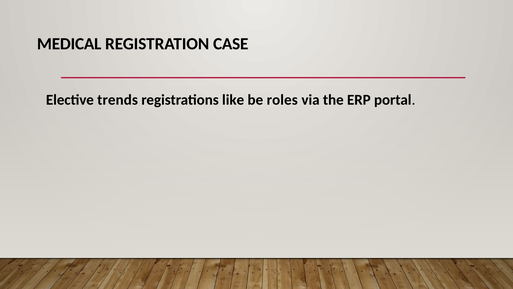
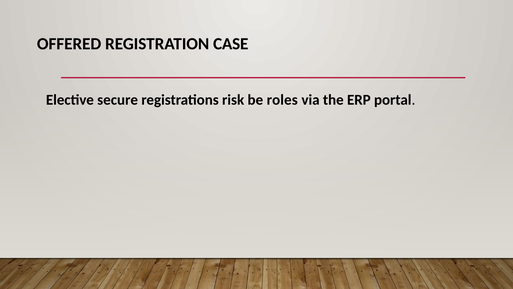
MEDICAL: MEDICAL -> OFFERED (69, 44)
trends: trends -> secure (118, 100)
like: like -> risk (233, 100)
